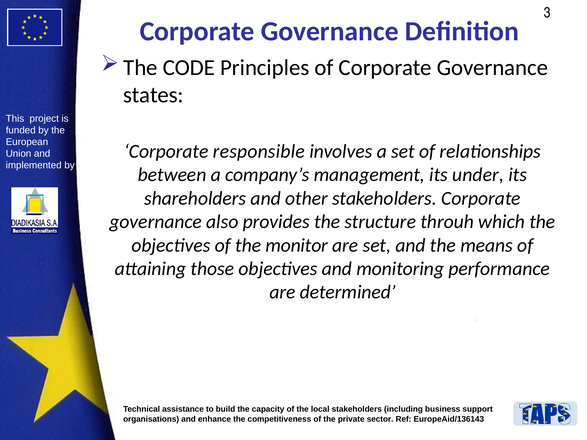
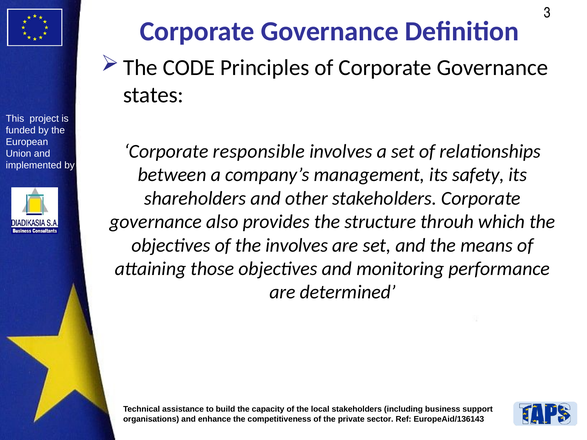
under: under -> safety (478, 175)
the monitor: monitor -> involves (297, 245)
